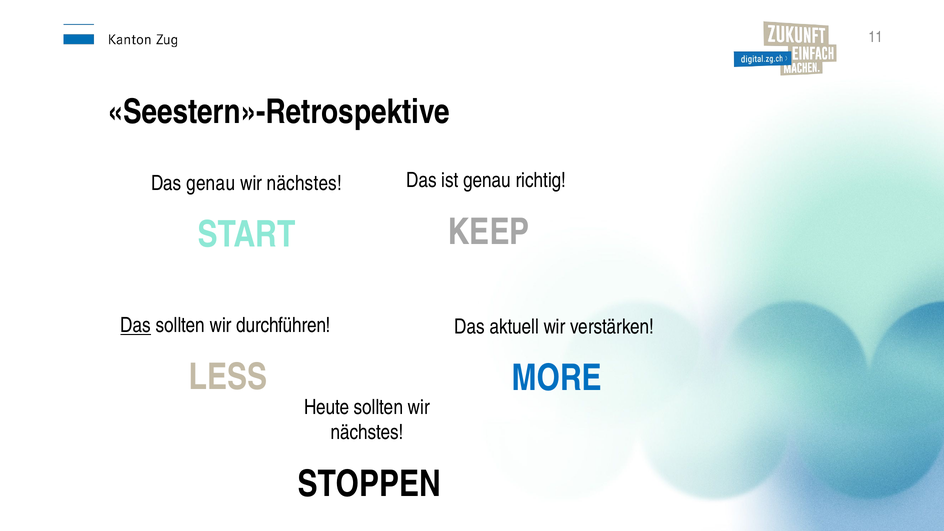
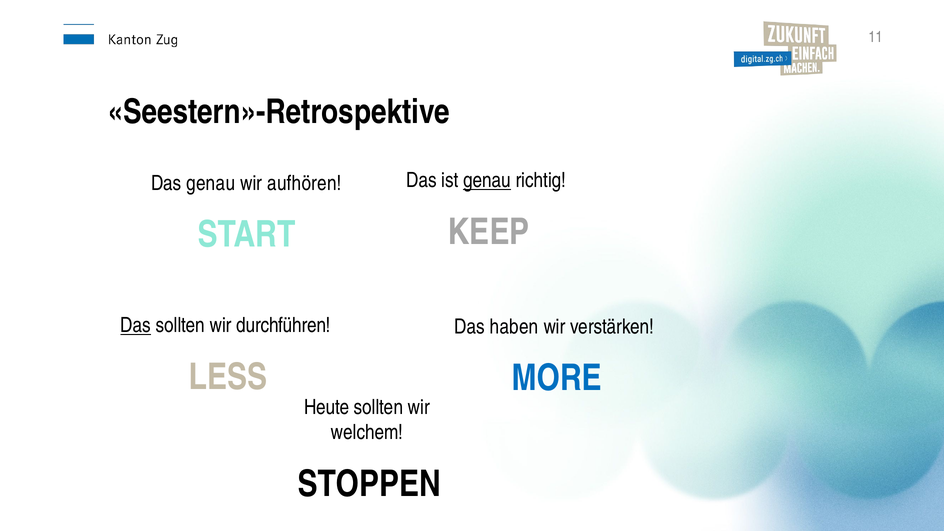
genau underline: none -> present (487, 181)
nächstes: nächstes -> aufhören (304, 183)
aktuell: aktuell -> haben (514, 327)
nächstes: nächstes -> welchem (367, 433)
